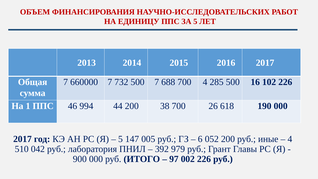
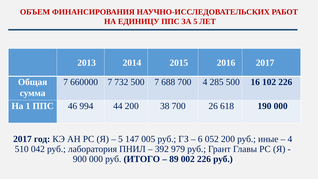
97: 97 -> 89 (174, 159)
